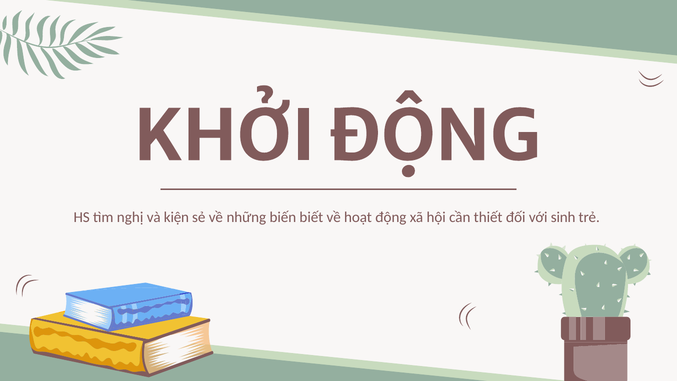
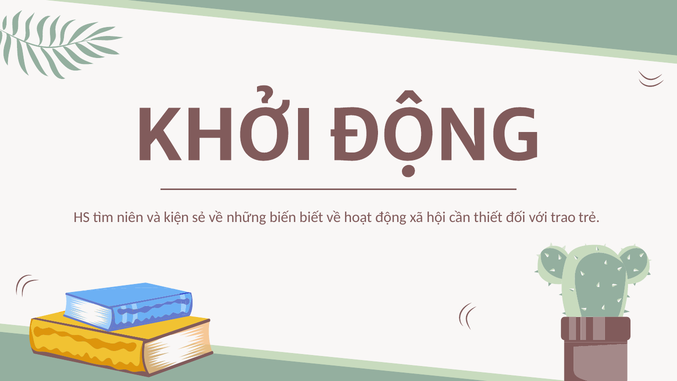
nghị: nghị -> niên (130, 217)
sinh: sinh -> trao (563, 217)
